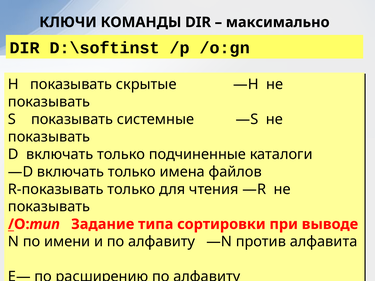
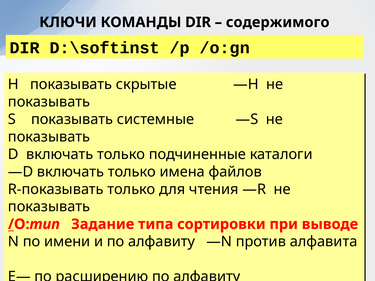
максимально: максимально -> содержимого (278, 22)
